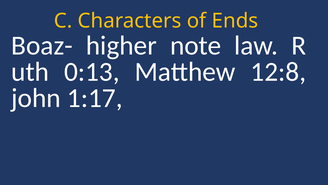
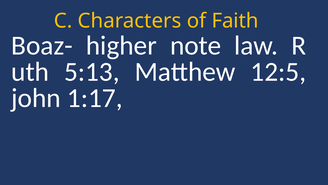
Ends: Ends -> Faith (235, 21)
0:13: 0:13 -> 5:13 (92, 72)
12:8: 12:8 -> 12:5 (278, 72)
